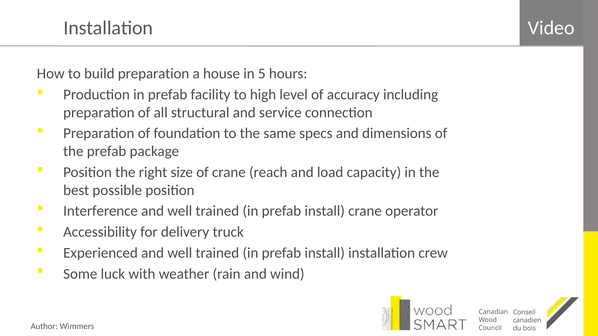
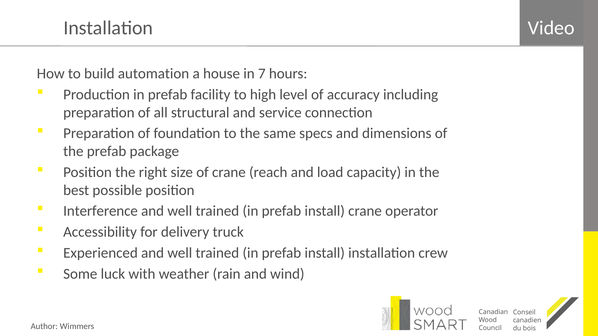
build preparation: preparation -> automation (154, 74)
5: 5 -> 7 (262, 74)
